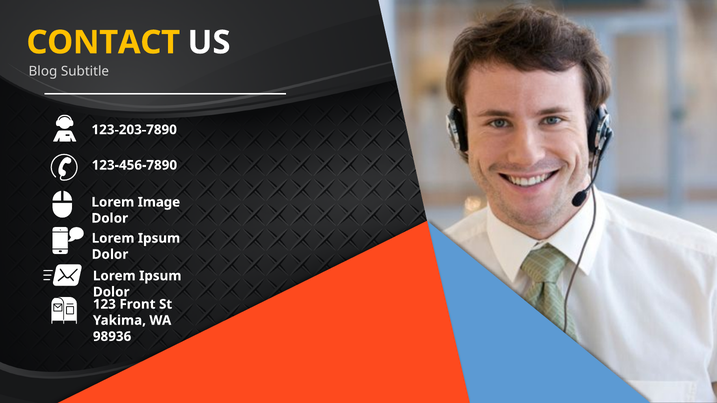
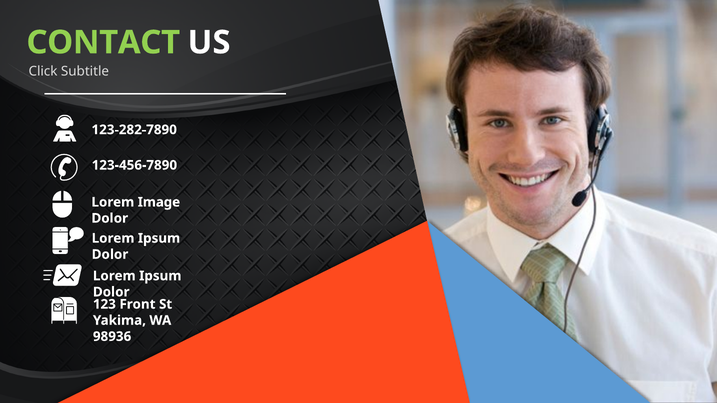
CONTACT colour: yellow -> light green (103, 43)
Blog: Blog -> Click (43, 71)
123-203-7890: 123-203-7890 -> 123-282-7890 (134, 130)
